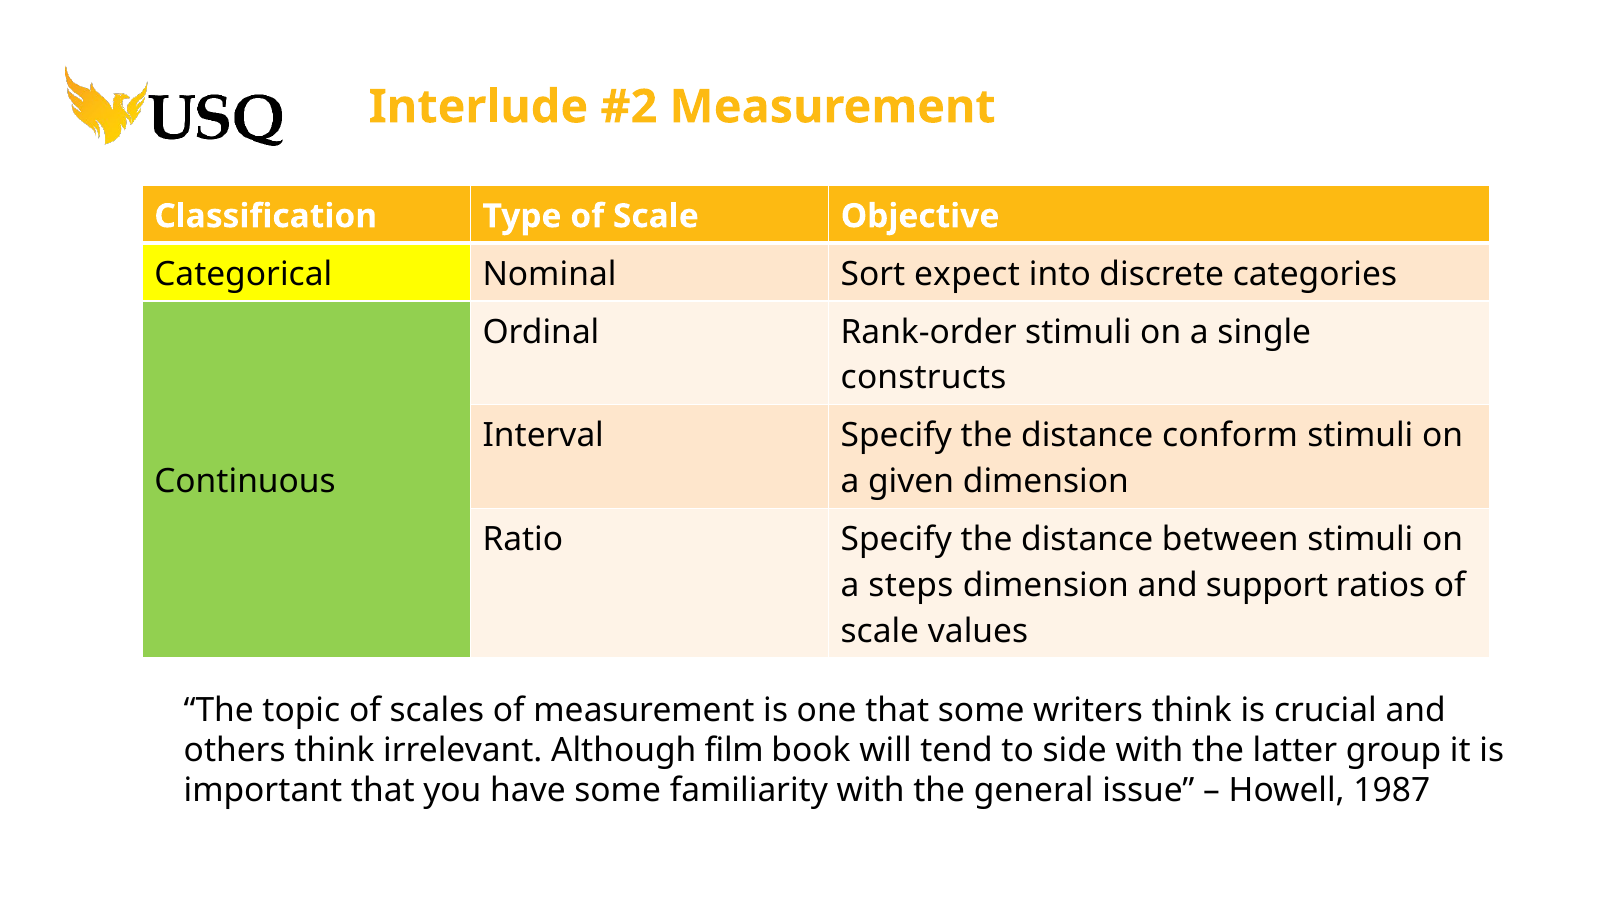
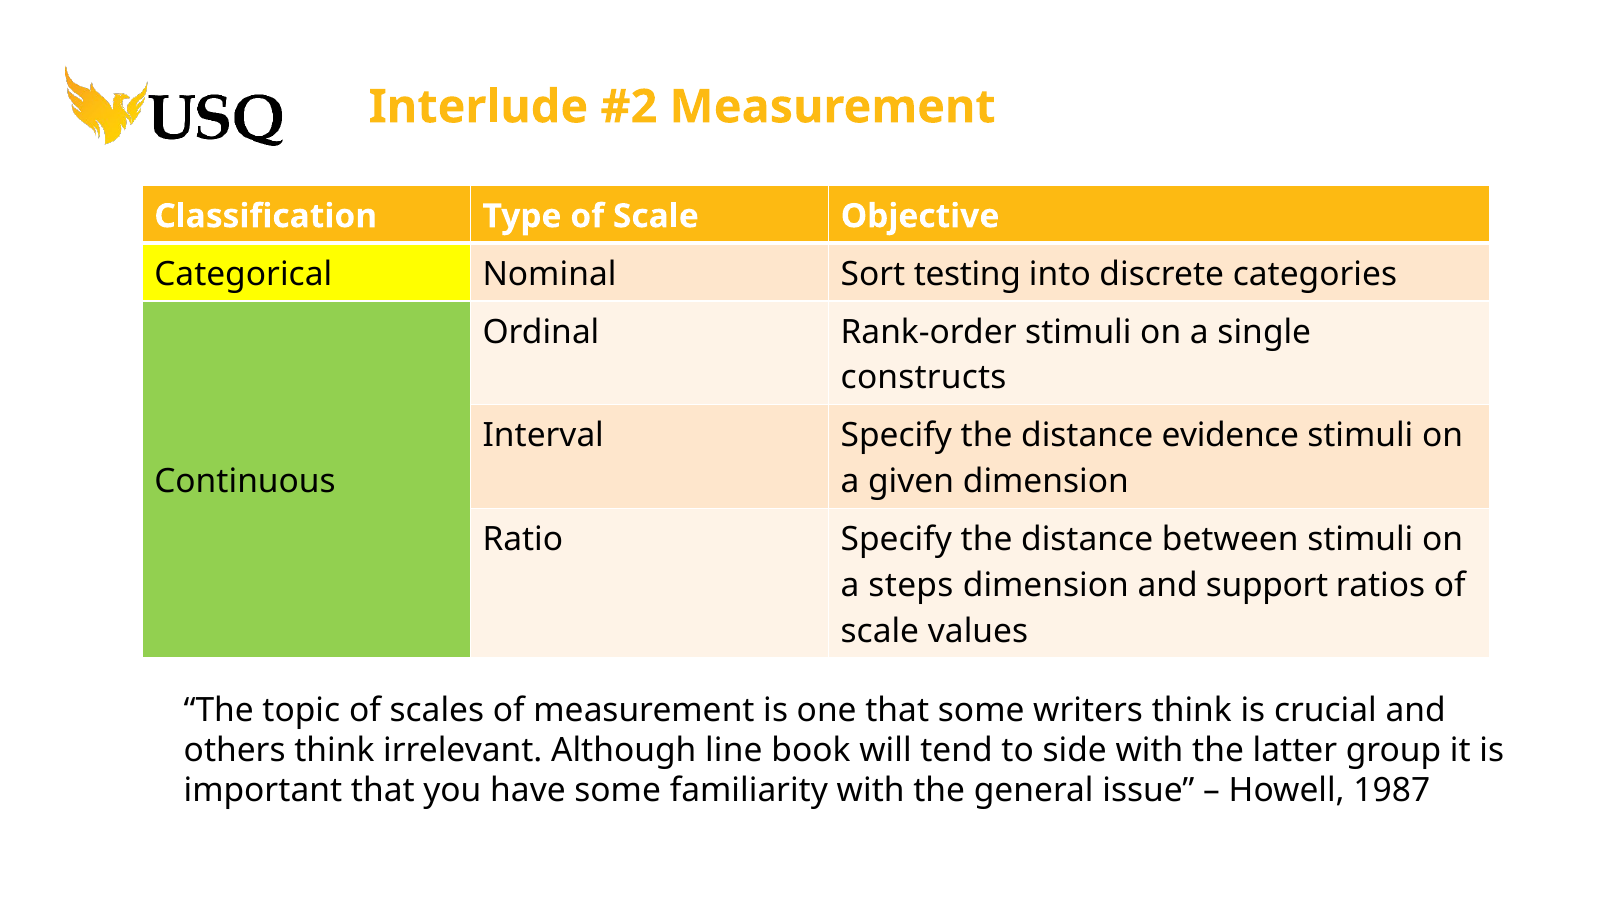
expect: expect -> testing (967, 274)
conform: conform -> evidence (1230, 436)
film: film -> line (734, 750)
